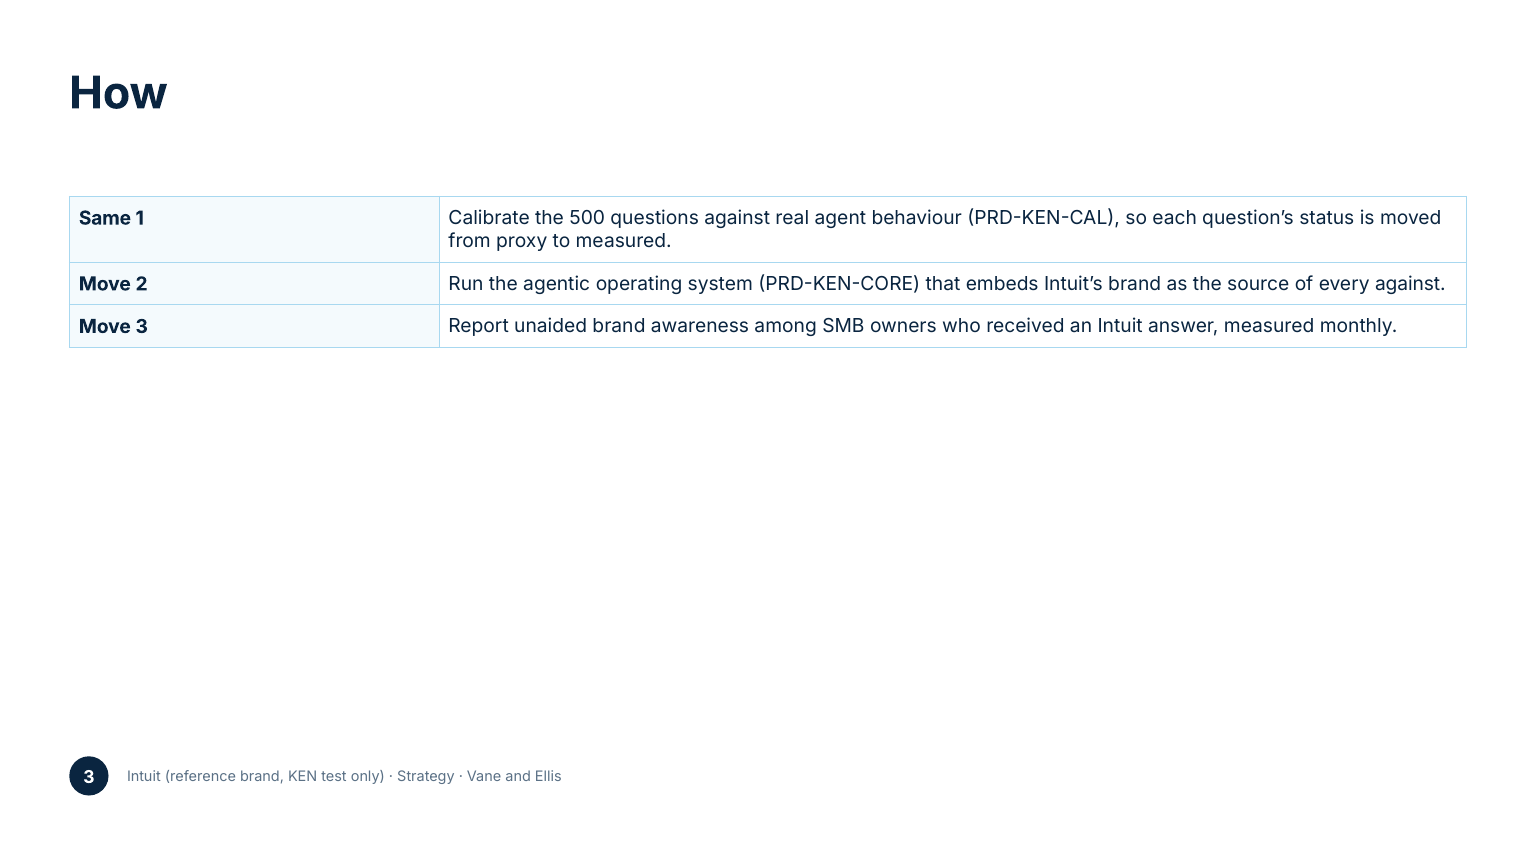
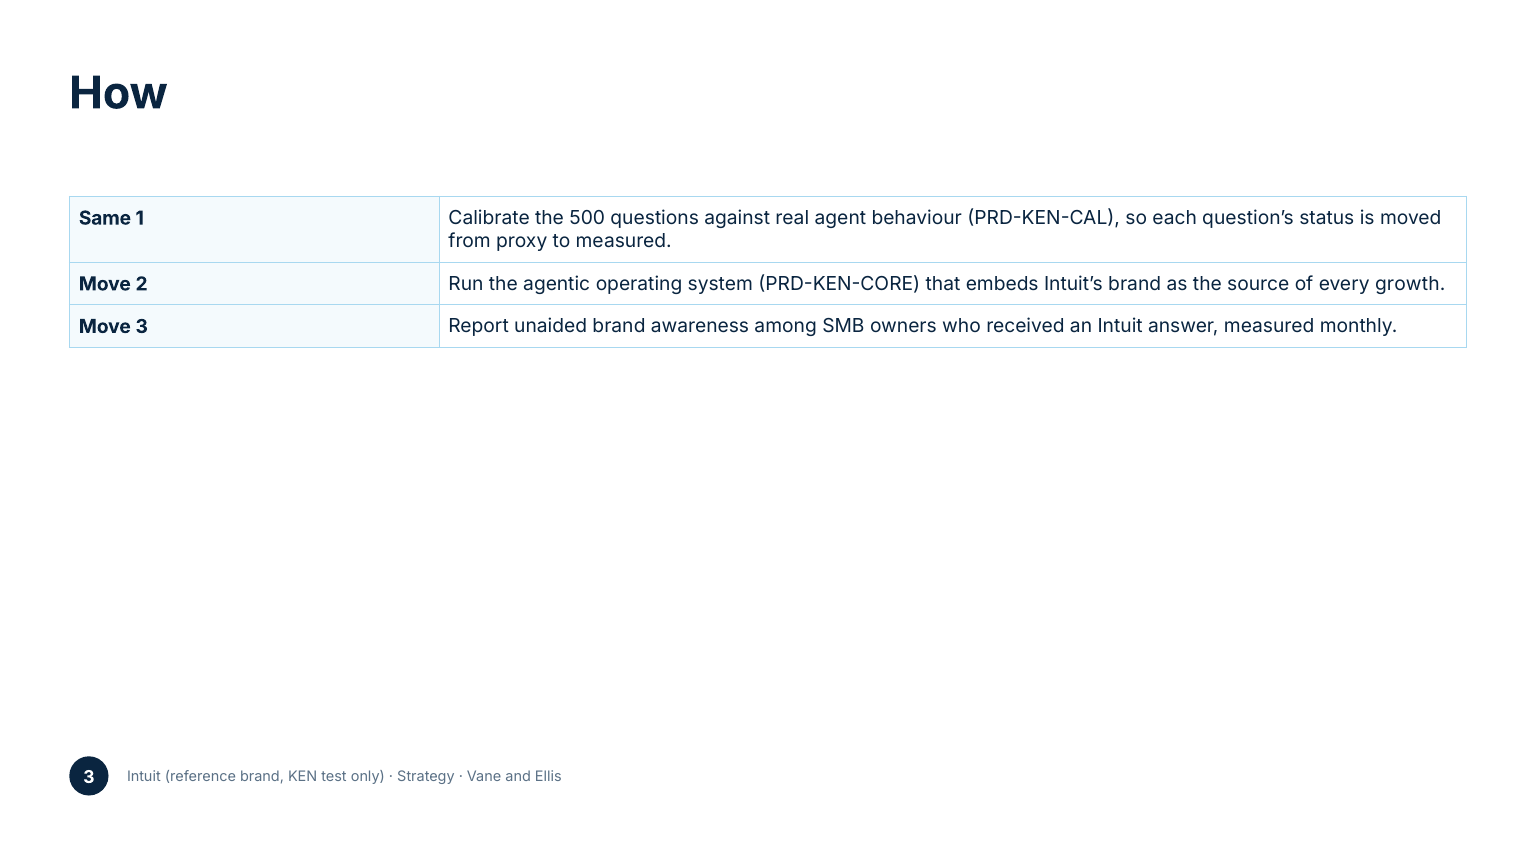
every against: against -> growth (1410, 284)
